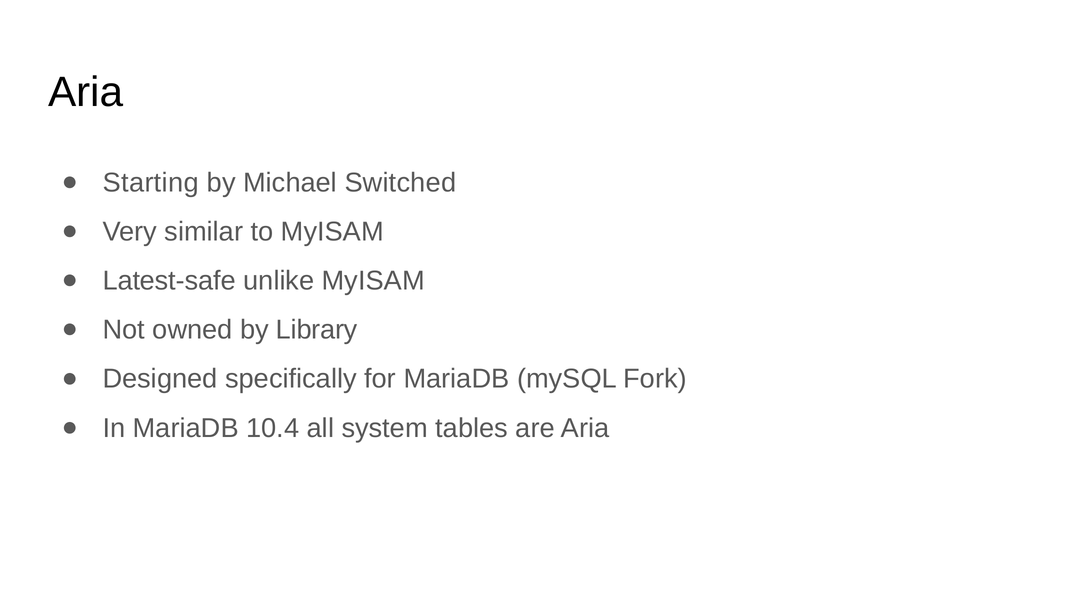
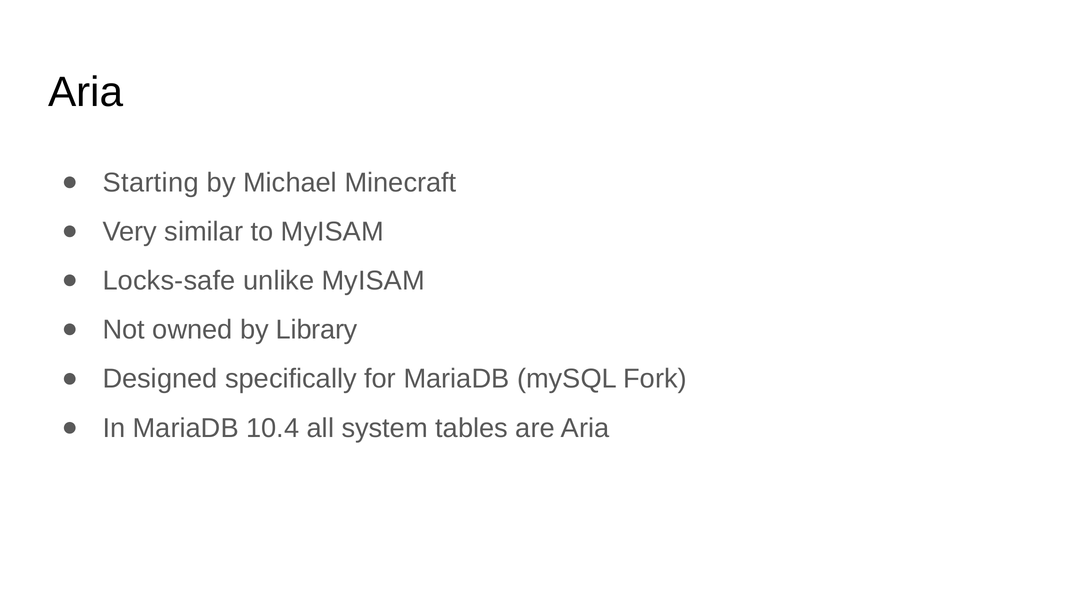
Switched: Switched -> Minecraft (401, 183)
Latest-safe: Latest-safe -> Locks-safe (169, 281)
